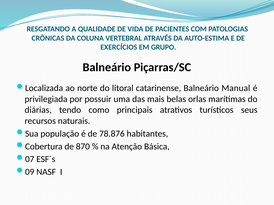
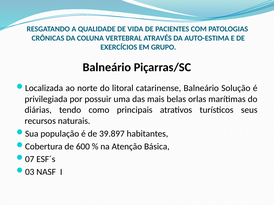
Manual: Manual -> Solução (236, 88)
78.876: 78.876 -> 39.897 (112, 134)
870: 870 -> 600 (83, 147)
09: 09 -> 03 (30, 172)
